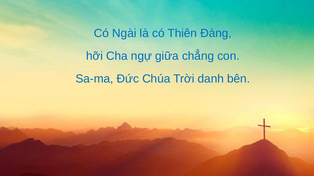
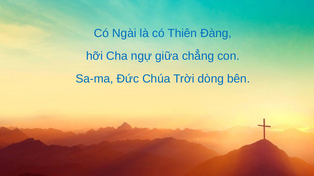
danh: danh -> dòng (211, 79)
